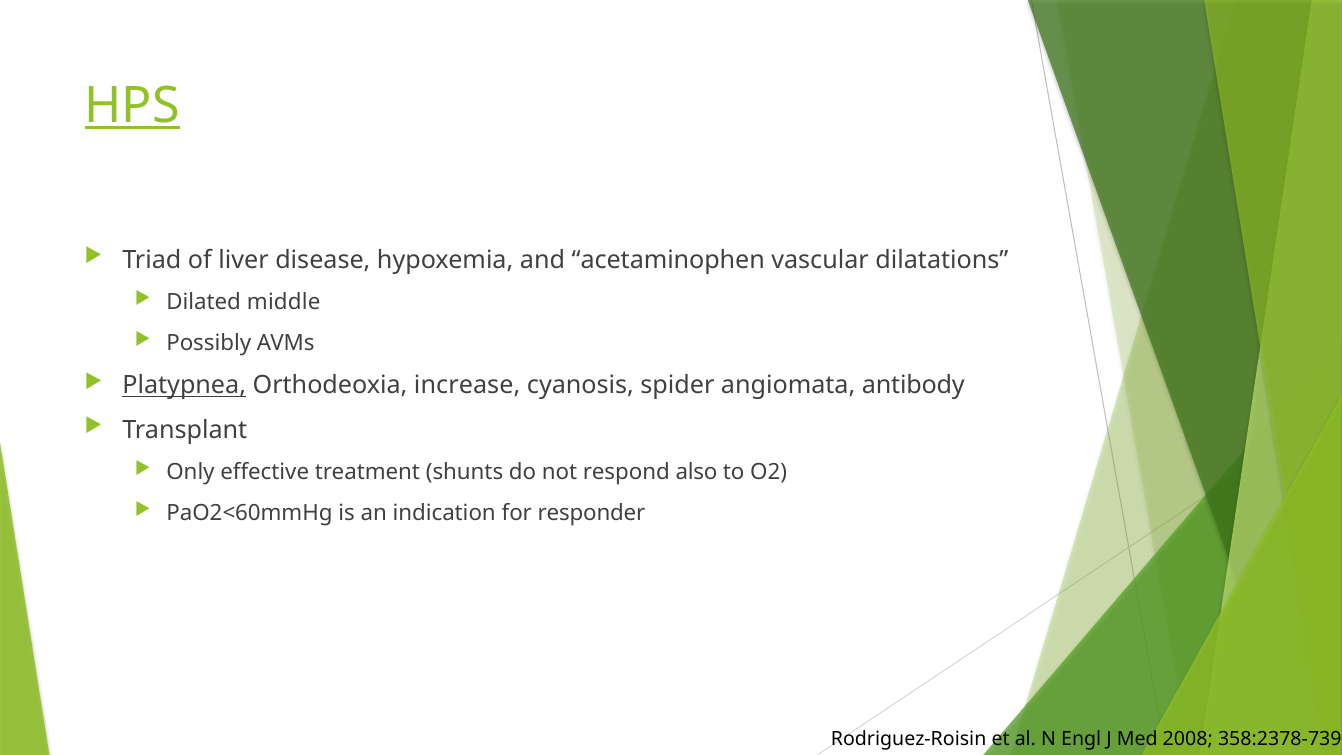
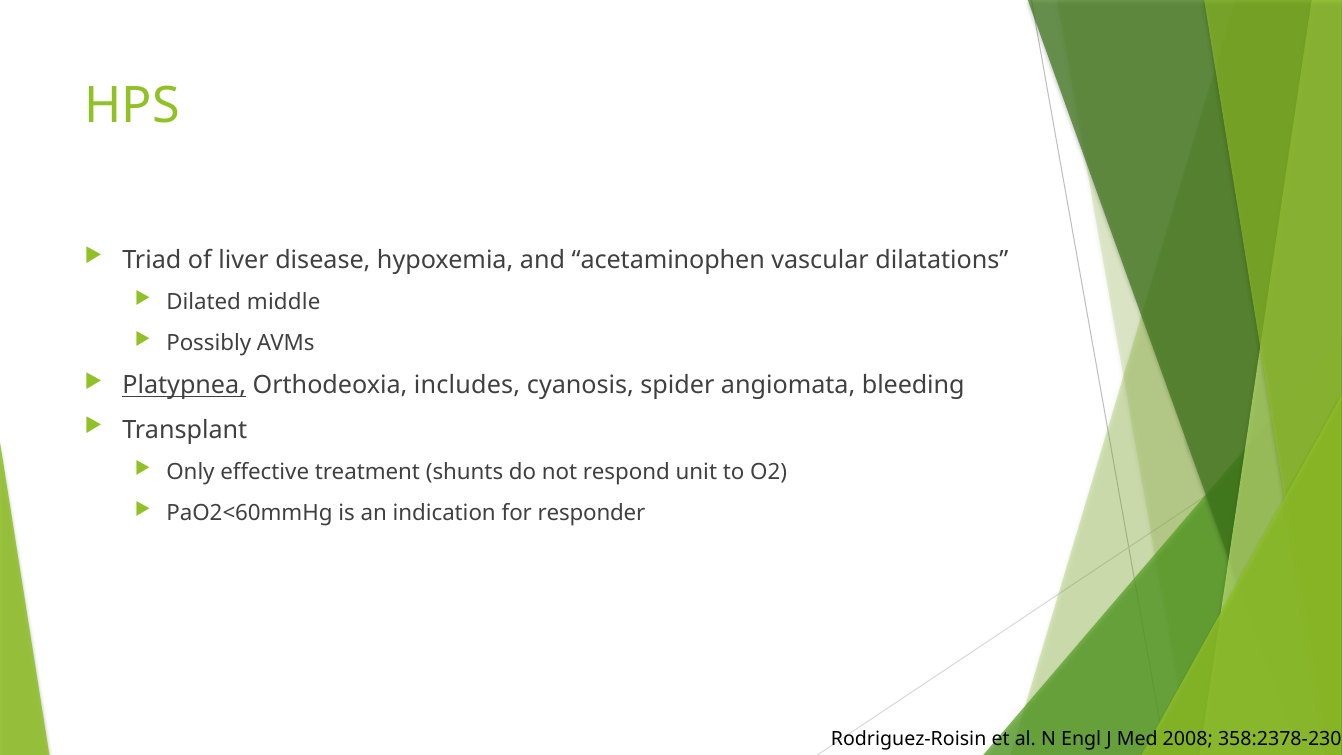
HPS underline: present -> none (132, 106)
increase: increase -> includes (467, 386)
antibody: antibody -> bleeding (913, 386)
also: also -> unit (696, 472)
358:2378-739: 358:2378-739 -> 358:2378-230 (1280, 739)
